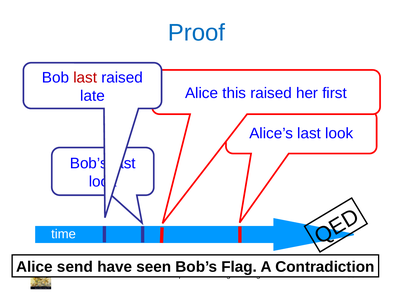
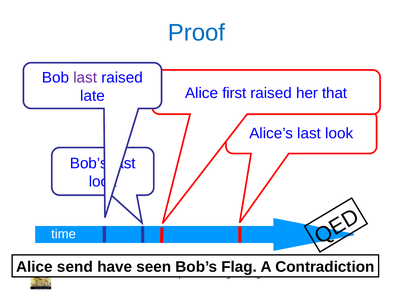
last colour: red -> purple (85, 78)
this: this -> first (234, 93)
first: first -> that (335, 93)
